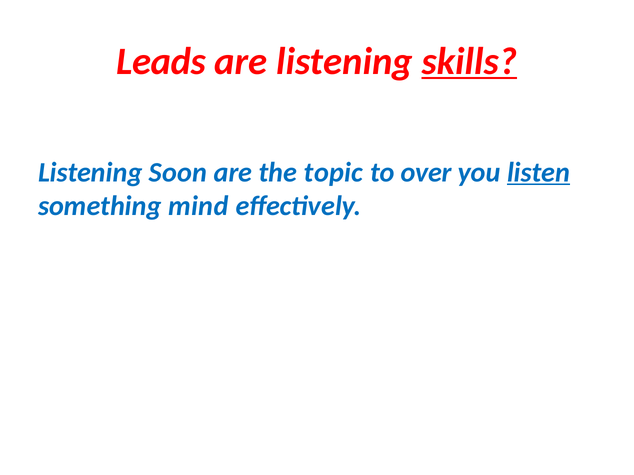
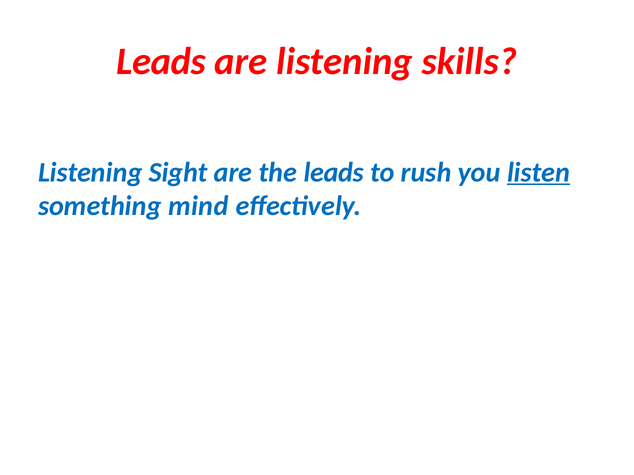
skills underline: present -> none (469, 61)
Soon: Soon -> Sight (178, 172)
the topic: topic -> leads (334, 172)
over: over -> rush (426, 172)
